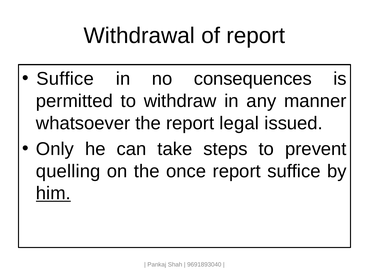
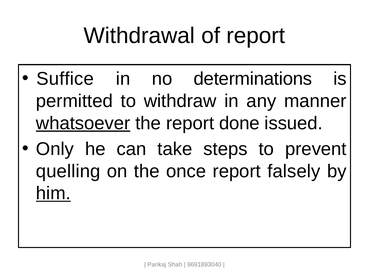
consequences: consequences -> determinations (253, 79)
whatsoever underline: none -> present (83, 123)
legal: legal -> done (239, 123)
report suffice: suffice -> falsely (294, 171)
